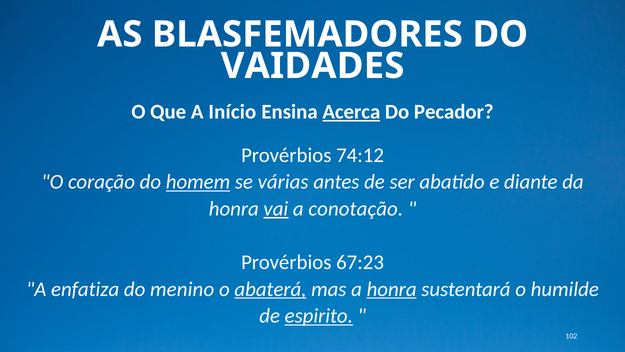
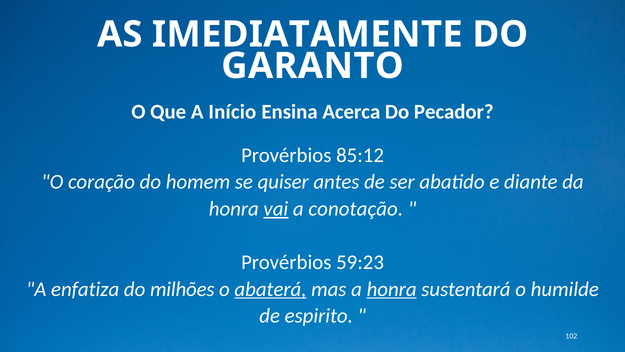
BLASFEMADORES: BLASFEMADORES -> IMEDIATAMENTE (307, 34)
VAIDADES: VAIDADES -> GARANTO (312, 66)
Acerca underline: present -> none (351, 112)
74:12: 74:12 -> 85:12 (360, 155)
homem underline: present -> none (198, 182)
se várias: várias -> quiser (283, 182)
67:23: 67:23 -> 59:23 (360, 262)
menino: menino -> milhões (182, 289)
espirito underline: present -> none (319, 316)
